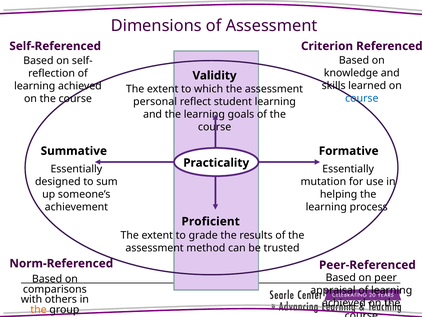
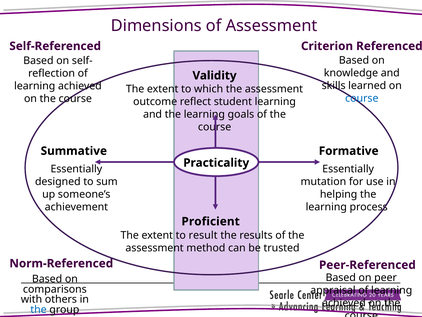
personal: personal -> outcome (155, 101)
grade: grade -> result (203, 235)
the colour: orange -> blue (39, 309)
